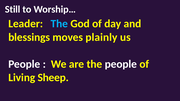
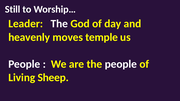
The colour: light blue -> white (59, 24)
blessings: blessings -> heavenly (29, 37)
plainly: plainly -> temple (102, 37)
